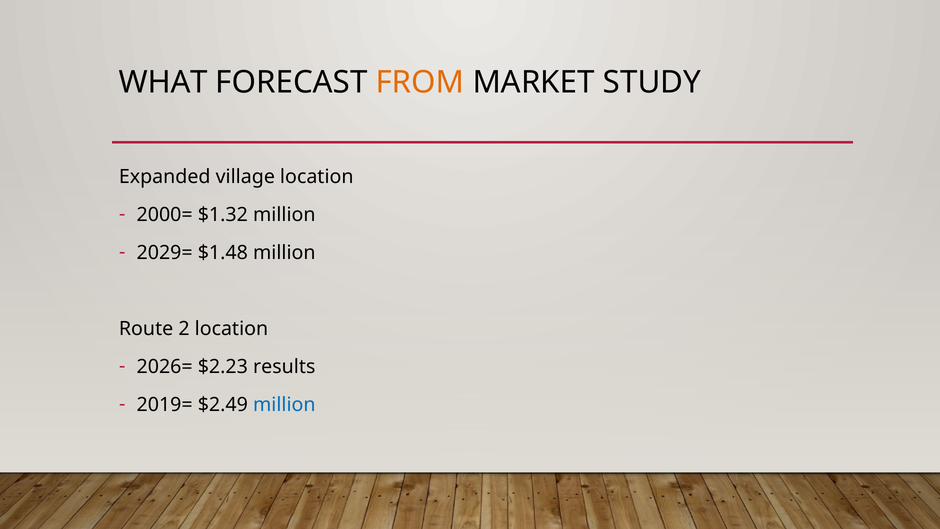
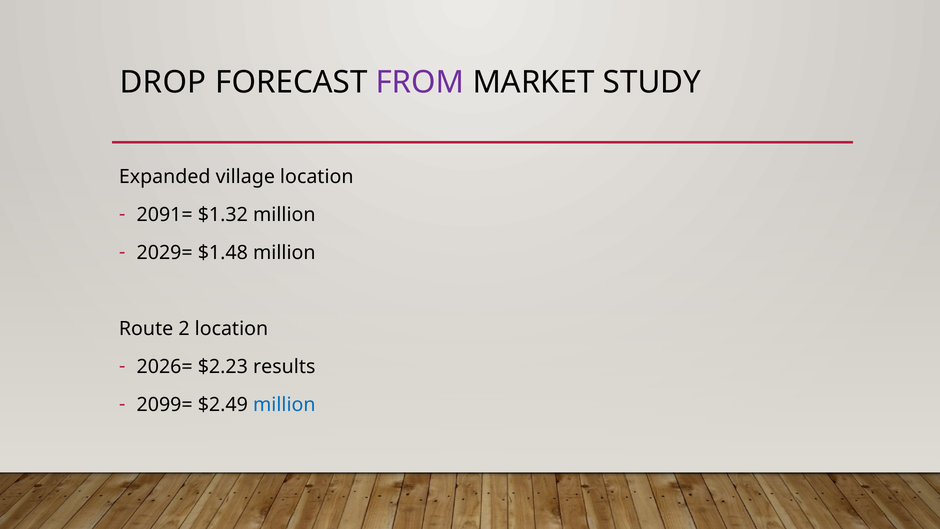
WHAT: WHAT -> DROP (163, 82)
FROM colour: orange -> purple (420, 82)
2000=: 2000= -> 2091= (165, 215)
2019=: 2019= -> 2099= (165, 405)
